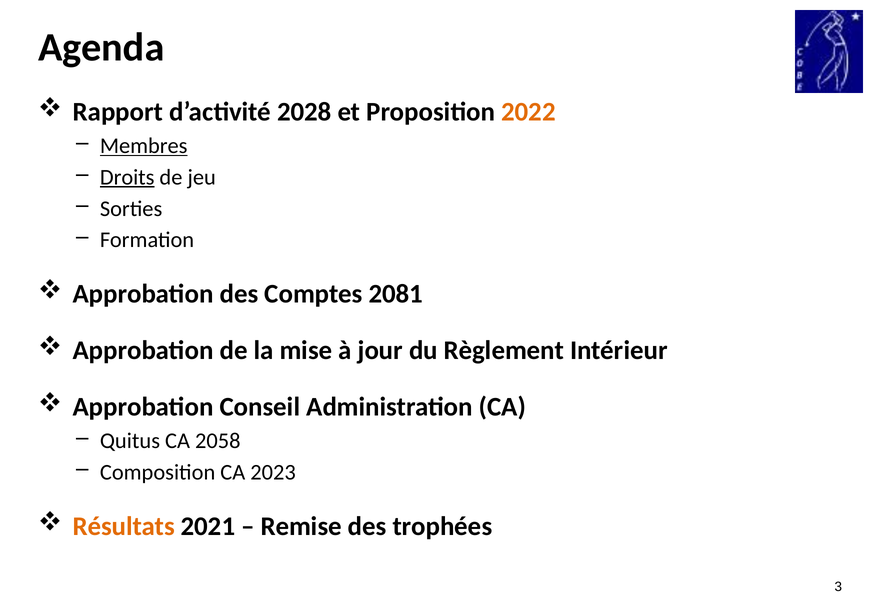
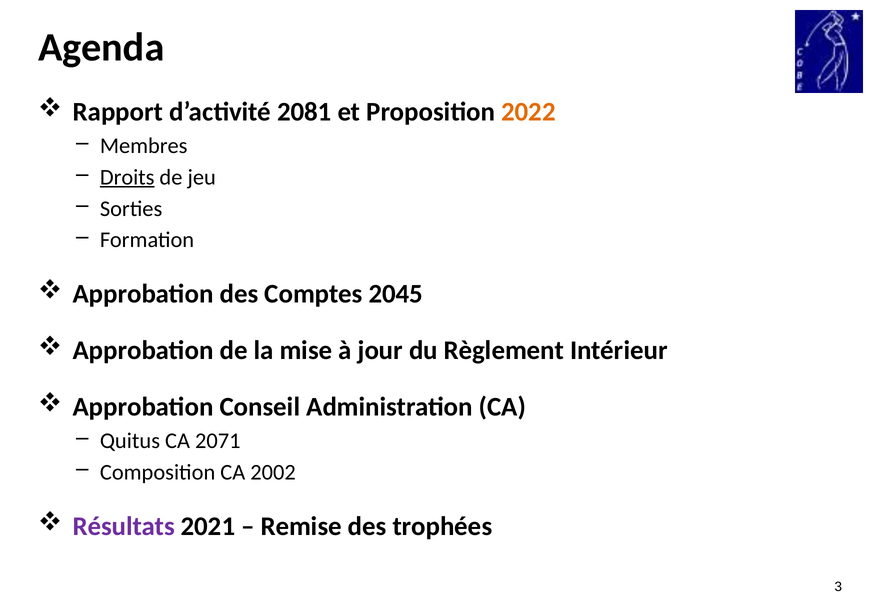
2028: 2028 -> 2081 (304, 112)
Membres underline: present -> none (144, 146)
2081: 2081 -> 2045 (396, 294)
2058: 2058 -> 2071 (218, 441)
2023: 2023 -> 2002 (273, 472)
Résultats colour: orange -> purple (124, 526)
